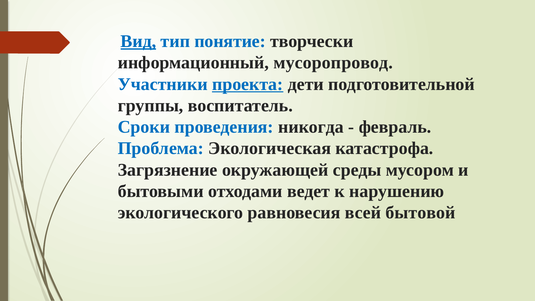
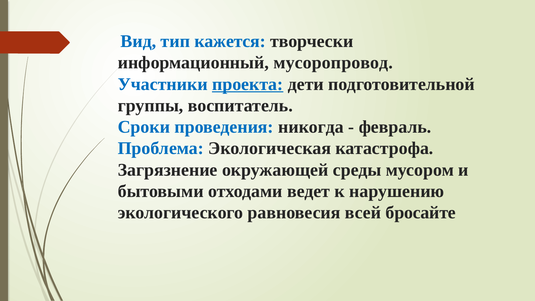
Вид underline: present -> none (138, 41)
понятие: понятие -> кажется (230, 41)
бытовой: бытовой -> бросайте (421, 213)
